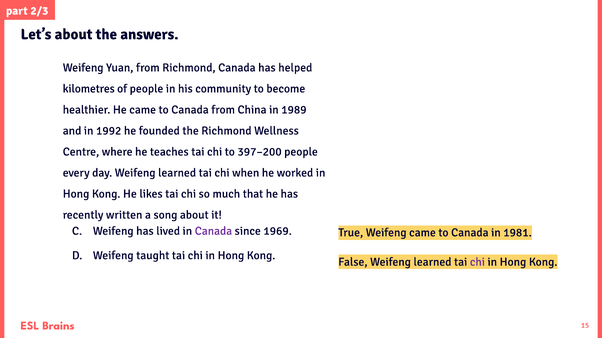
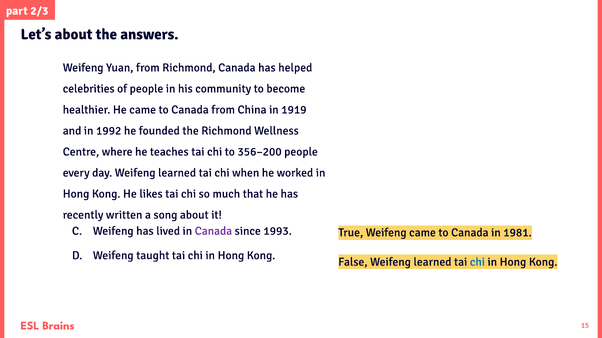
kilometres: kilometres -> celebrities (89, 89)
1989: 1989 -> 1919 (294, 110)
397–200: 397–200 -> 356–200 (260, 152)
1969: 1969 -> 1993 (278, 231)
chi colour: purple -> blue (477, 262)
